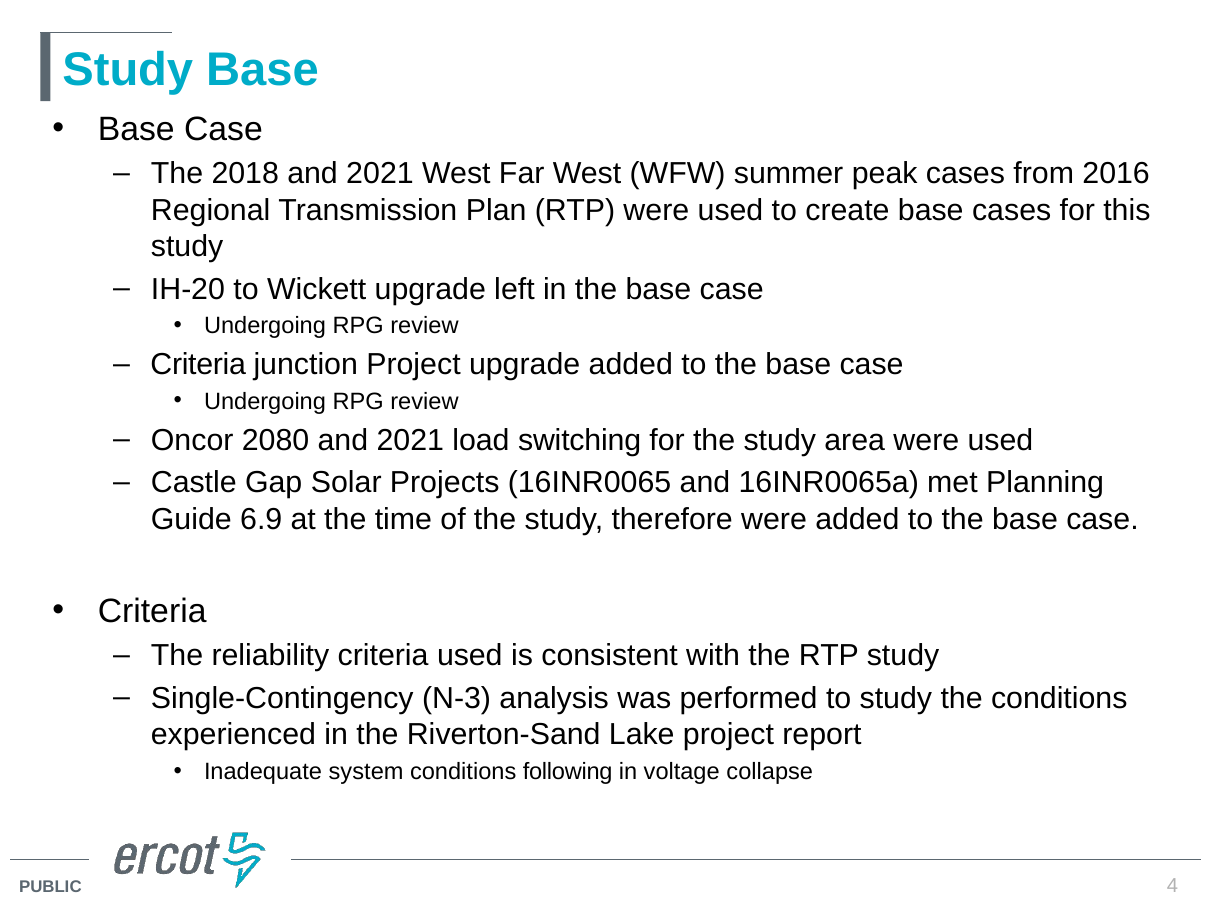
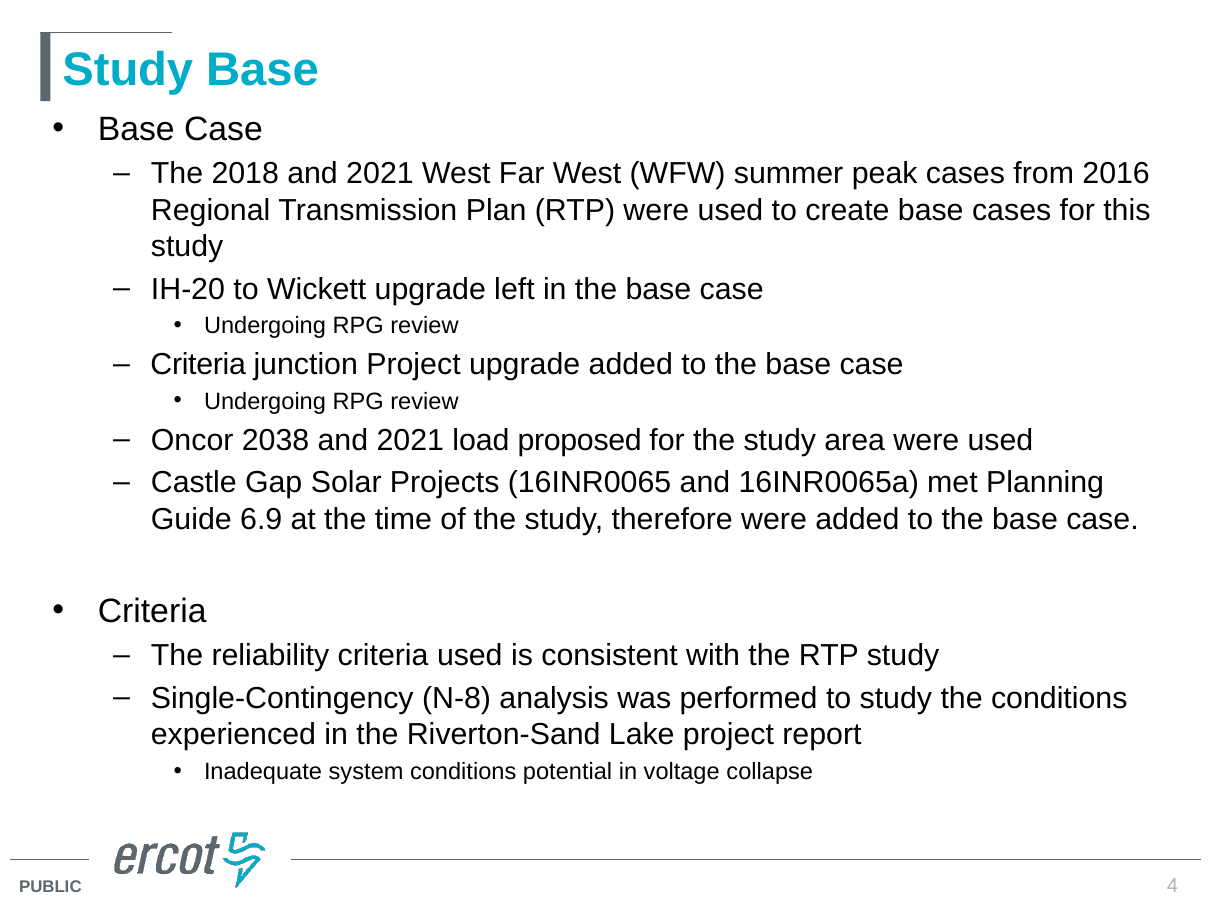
2080: 2080 -> 2038 (276, 440)
switching: switching -> proposed (580, 440)
N-3: N-3 -> N-8 (457, 698)
following: following -> potential (568, 771)
